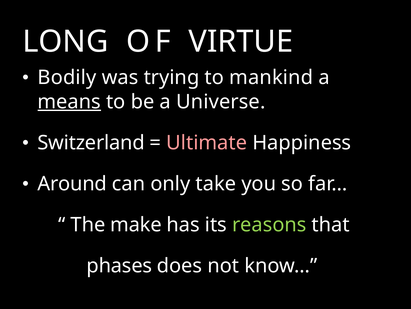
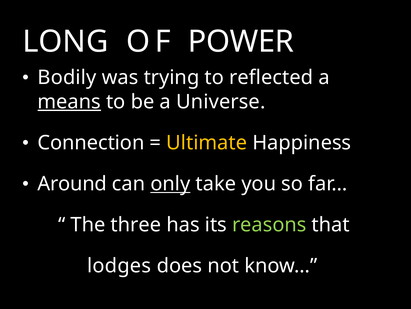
VIRTUE: VIRTUE -> POWER (241, 41)
mankind: mankind -> reflected (271, 77)
Switzerland: Switzerland -> Connection (91, 142)
Ultimate colour: pink -> yellow (207, 142)
only underline: none -> present (170, 183)
make: make -> three (136, 224)
phases: phases -> lodges (119, 265)
